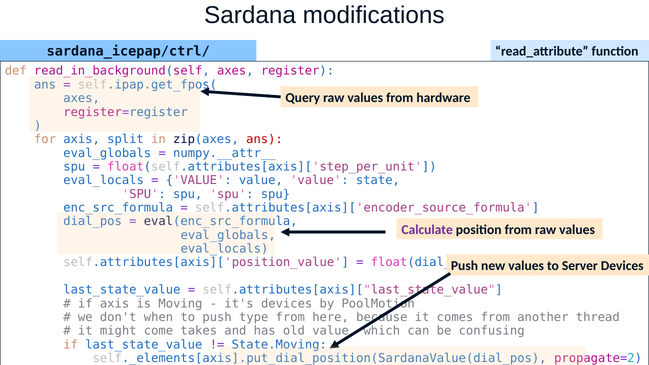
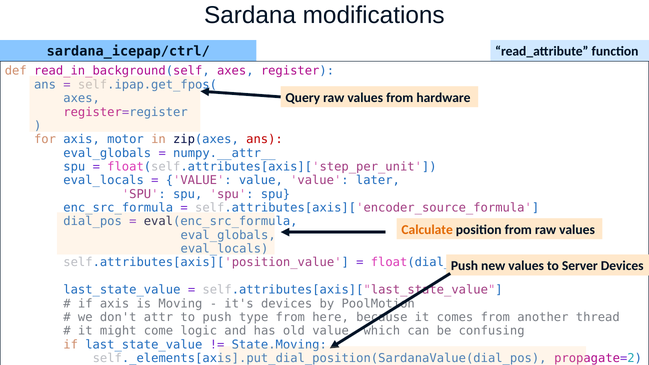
split: split -> motor (126, 139)
state: state -> later (378, 180)
Calculate colour: purple -> orange (427, 230)
when: when -> attr (159, 317)
takes: takes -> logic (199, 331)
